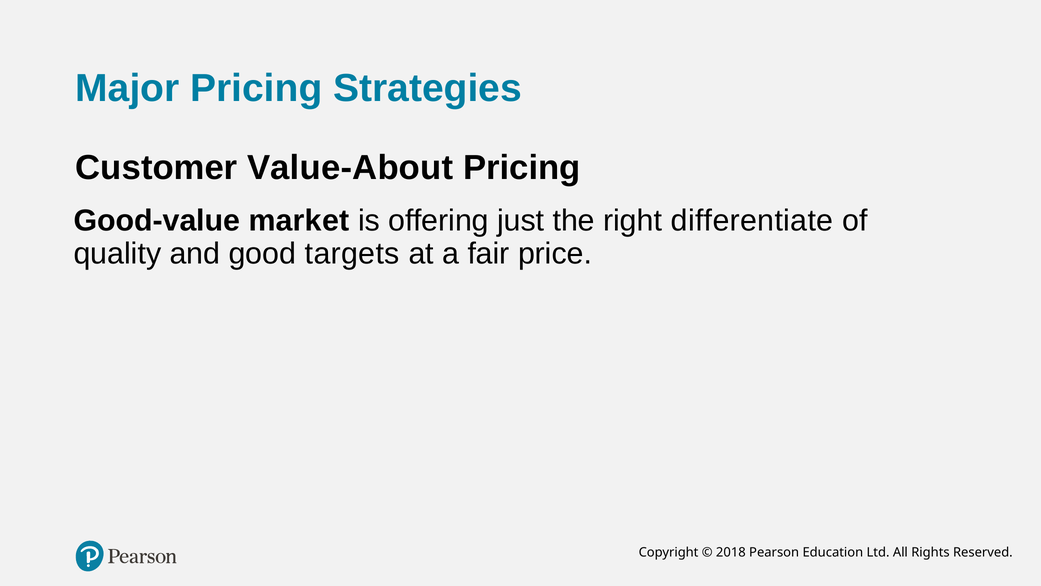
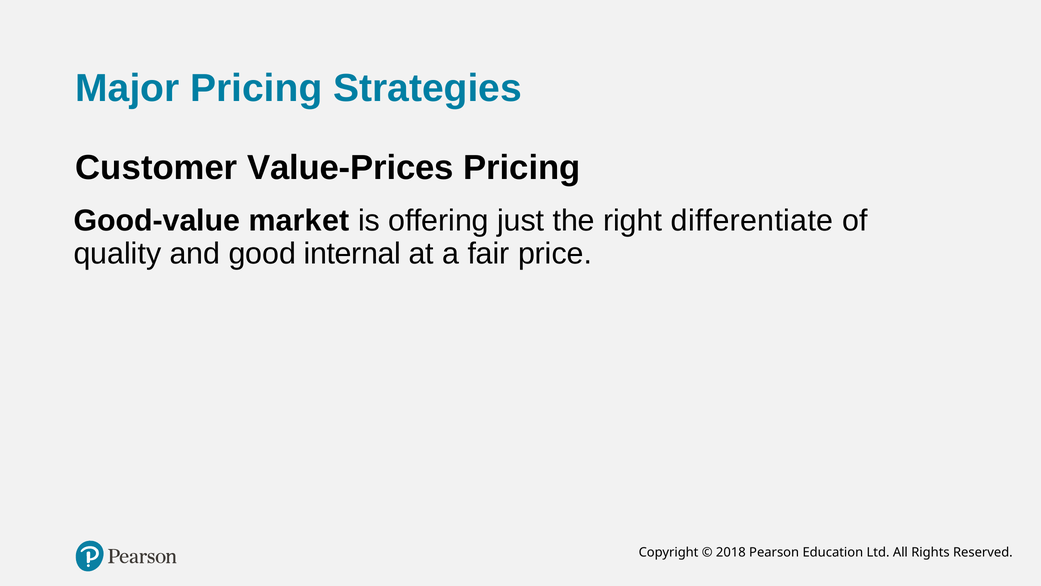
Value-About: Value-About -> Value-Prices (350, 168)
targets: targets -> internal (352, 253)
